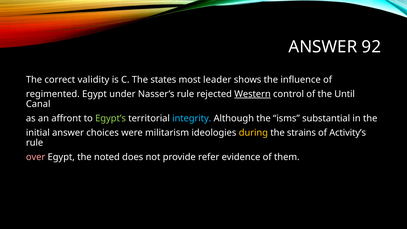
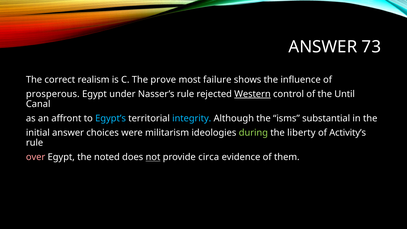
92: 92 -> 73 (371, 47)
validity: validity -> realism (94, 80)
states: states -> prove (163, 80)
leader: leader -> failure (217, 80)
regimented: regimented -> prosperous (53, 94)
Egypt’s colour: light green -> light blue (111, 118)
during colour: yellow -> light green (253, 133)
strains: strains -> liberty (301, 133)
not underline: none -> present (153, 157)
refer: refer -> circa (209, 157)
